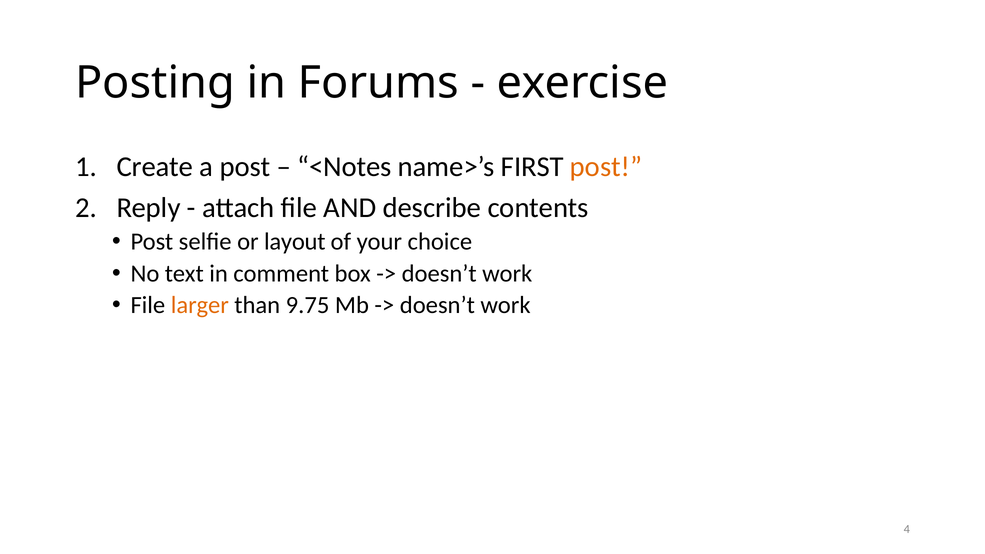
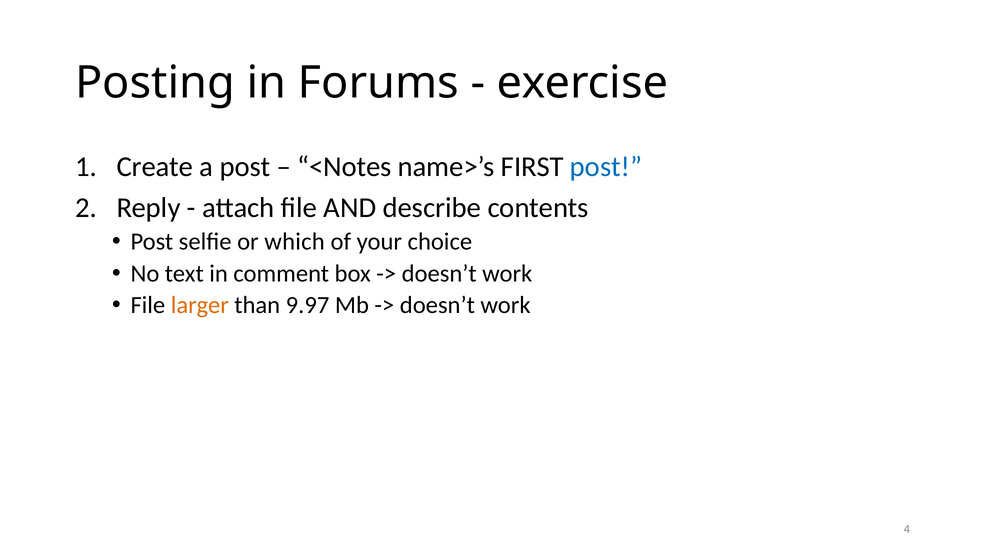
post colour: orange -> blue (606, 167)
layout: layout -> which (295, 242)
9.75: 9.75 -> 9.97 (308, 305)
